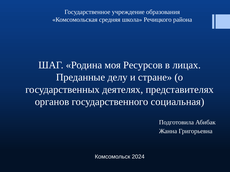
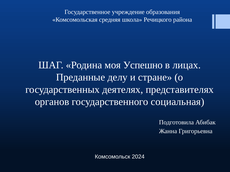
Ресурсов: Ресурсов -> Успешно (143, 65)
